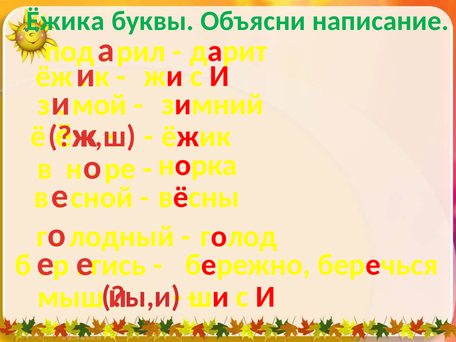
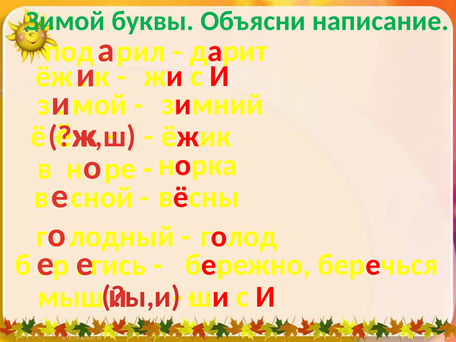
Ёжика: Ёжика -> Зимой (65, 21)
